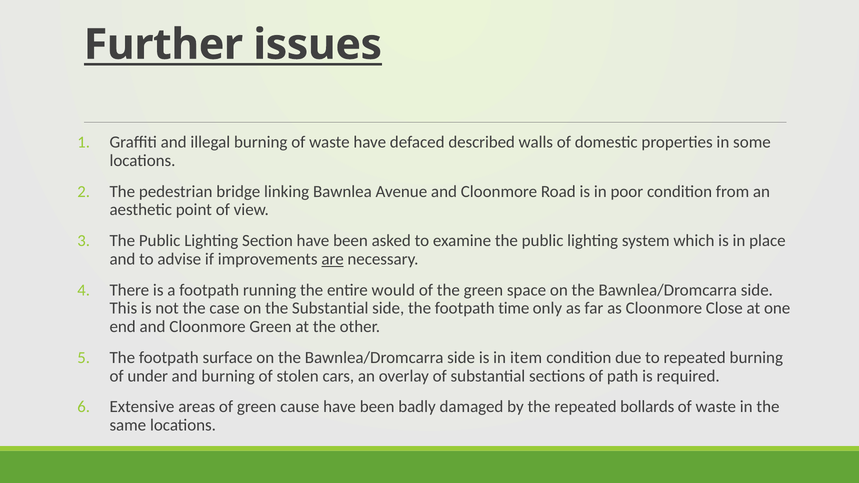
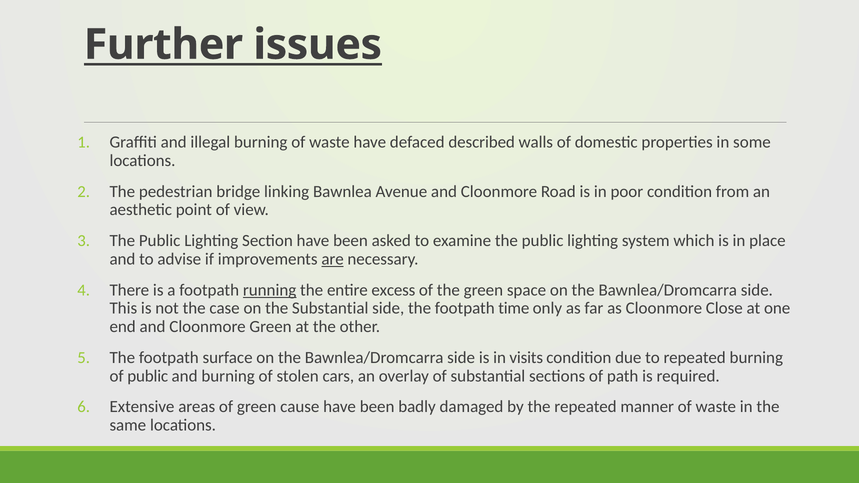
running underline: none -> present (270, 290)
would: would -> excess (393, 290)
item: item -> visits (526, 358)
of under: under -> public (148, 376)
bollards: bollards -> manner (647, 407)
